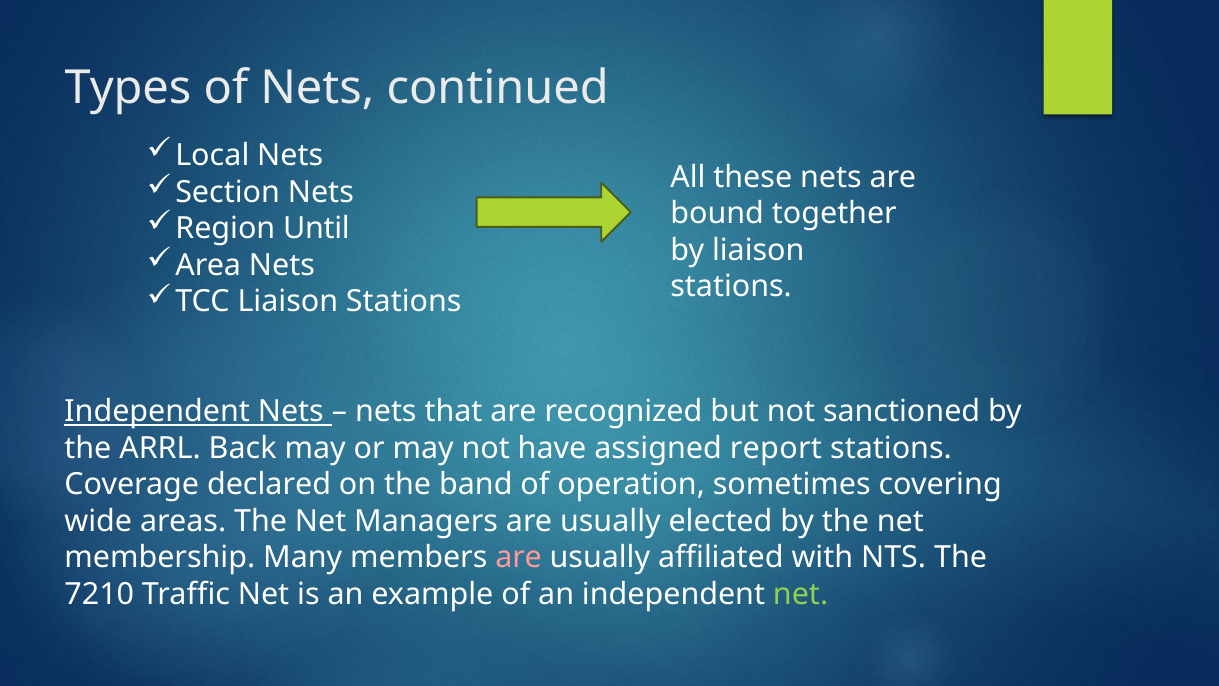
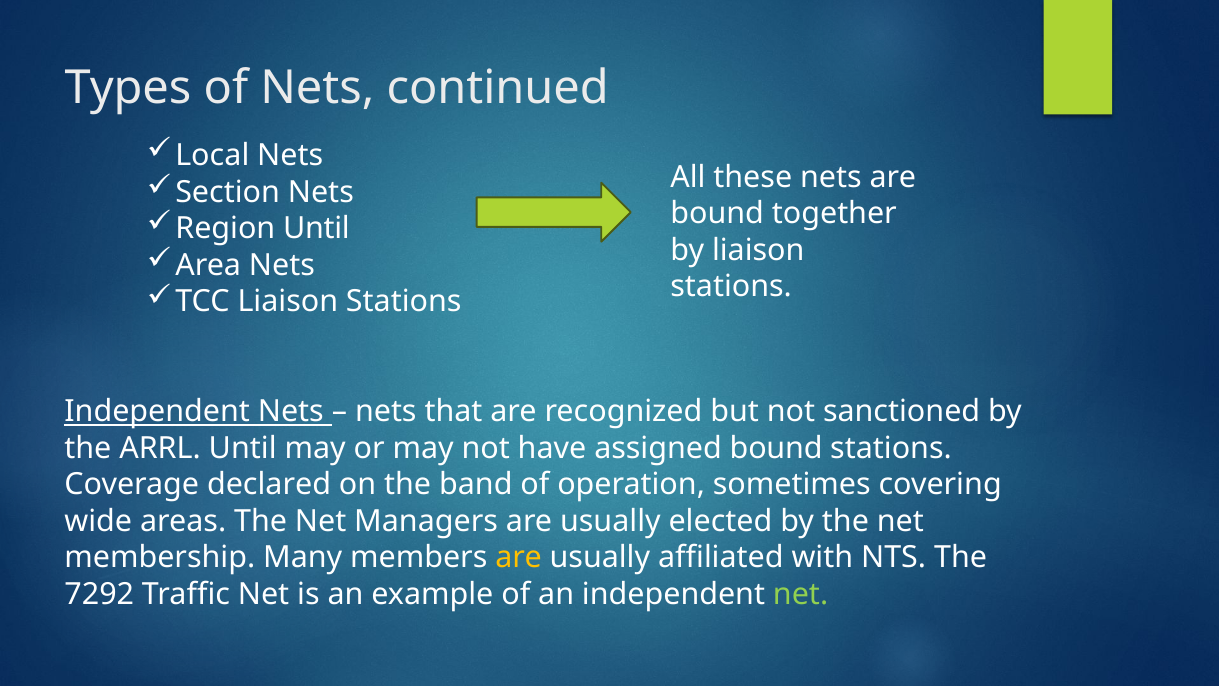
ARRL Back: Back -> Until (243, 448)
assigned report: report -> bound (776, 448)
are colour: pink -> yellow (519, 557)
7210: 7210 -> 7292 (99, 594)
